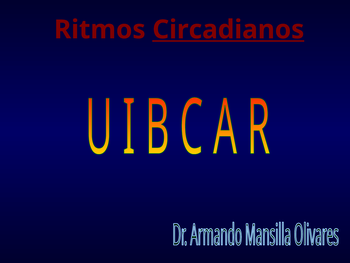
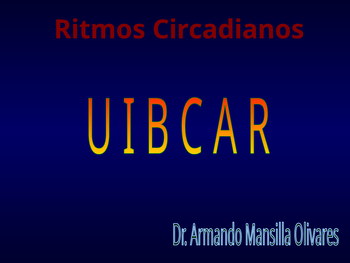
Circadianos underline: present -> none (228, 30)
